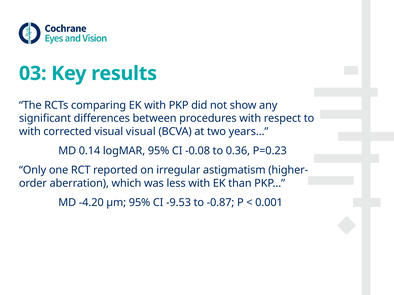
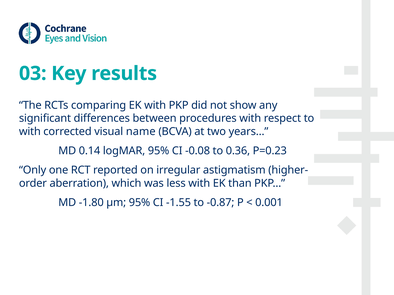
visual visual: visual -> name (141, 132)
-4.20: -4.20 -> -1.80 (91, 203)
-9.53: -9.53 -> -1.55 (179, 203)
